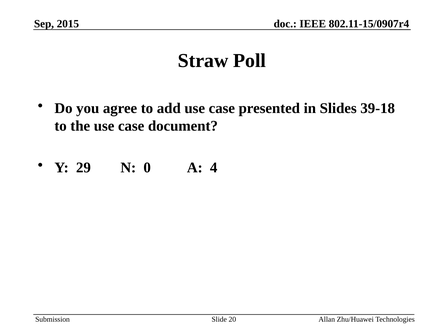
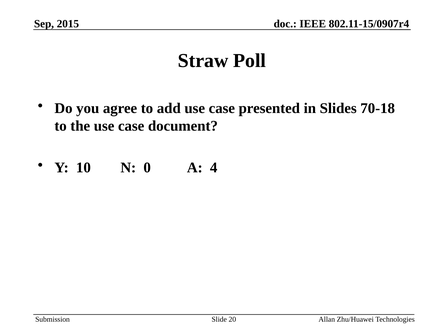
39-18: 39-18 -> 70-18 (378, 108)
29: 29 -> 10 (83, 168)
